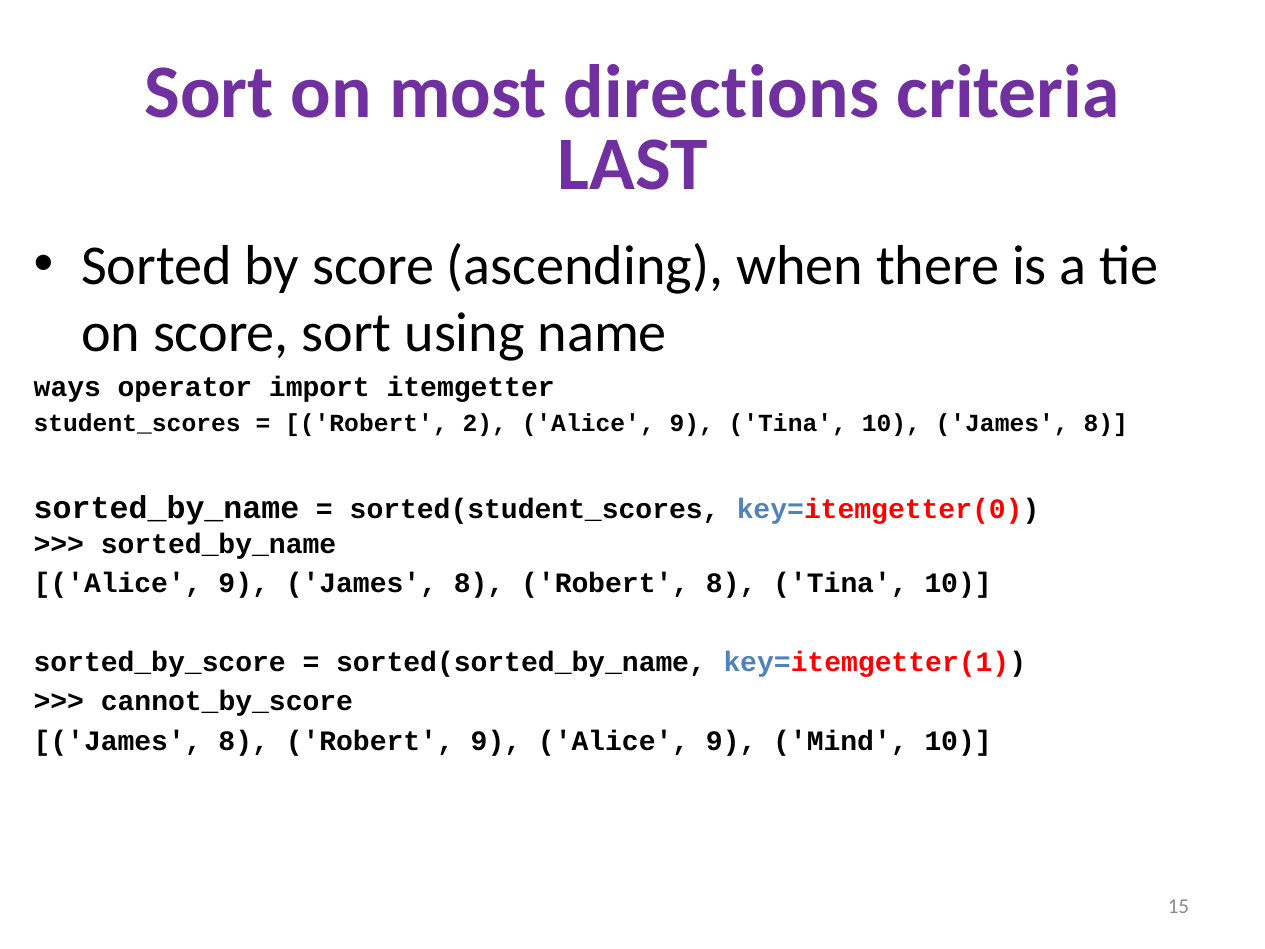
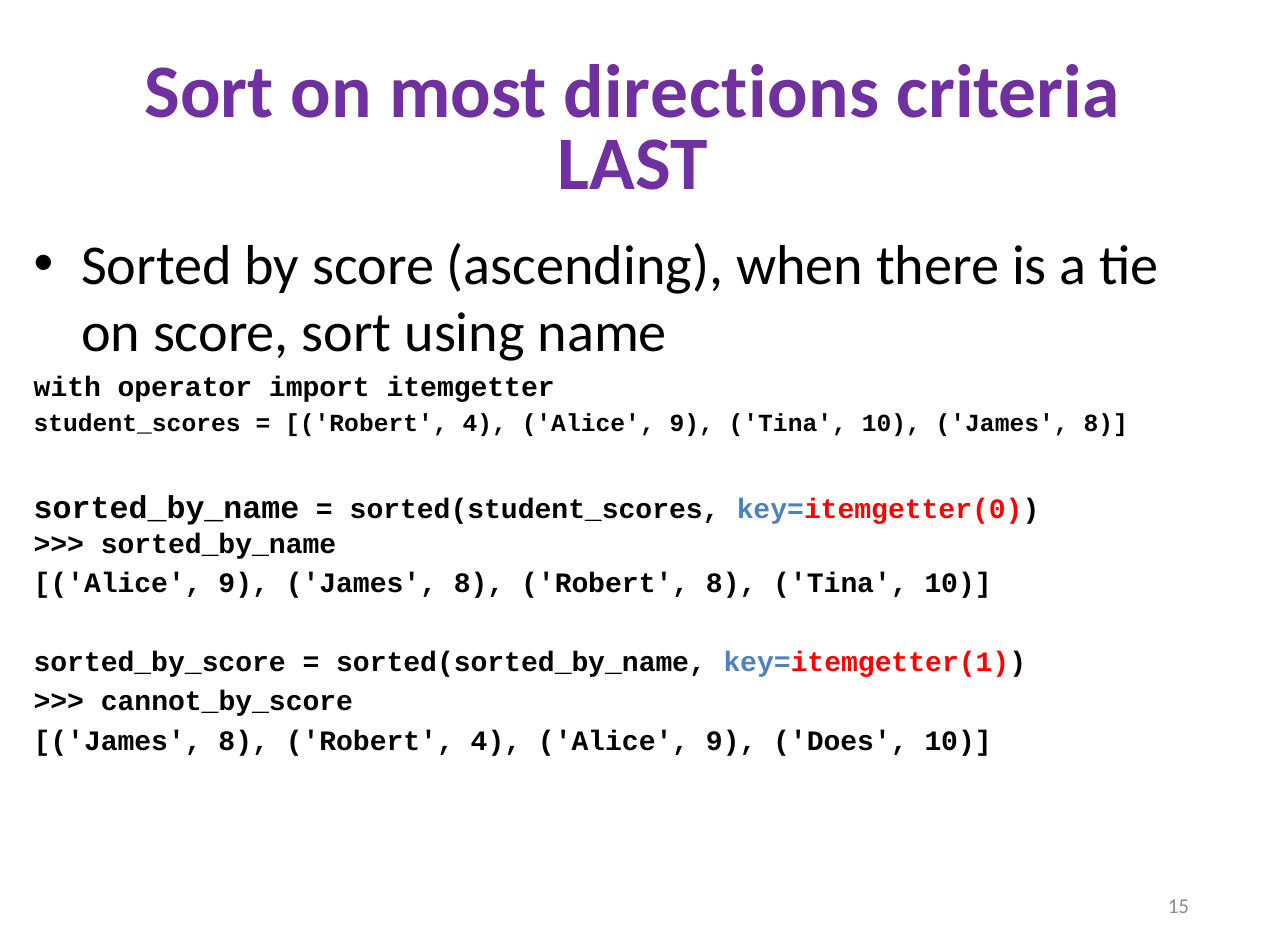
ways: ways -> with (67, 387)
2: 2 -> 4 (485, 423)
8 Robert 9: 9 -> 4 (496, 741)
Mind: Mind -> Does (840, 741)
